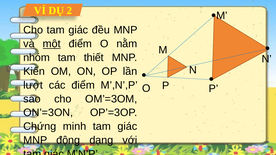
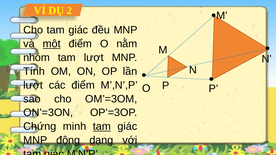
tam thiết: thiết -> lượt (94, 58)
Kiến: Kiến -> Tính (34, 71)
tam underline: none -> present (102, 127)
